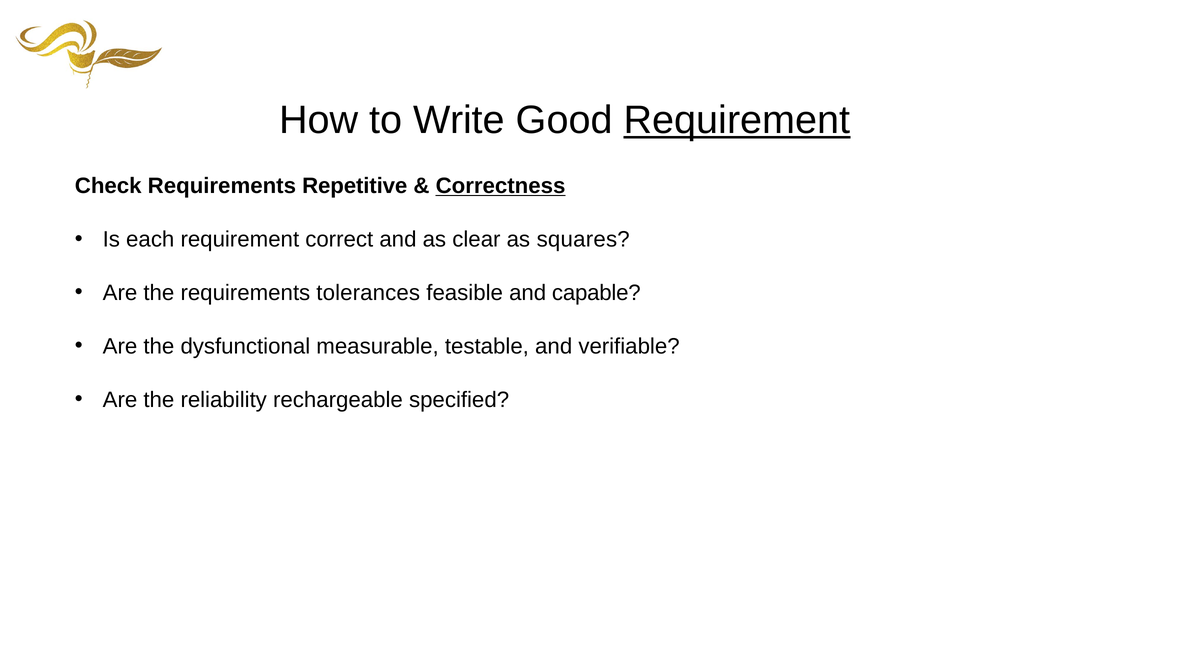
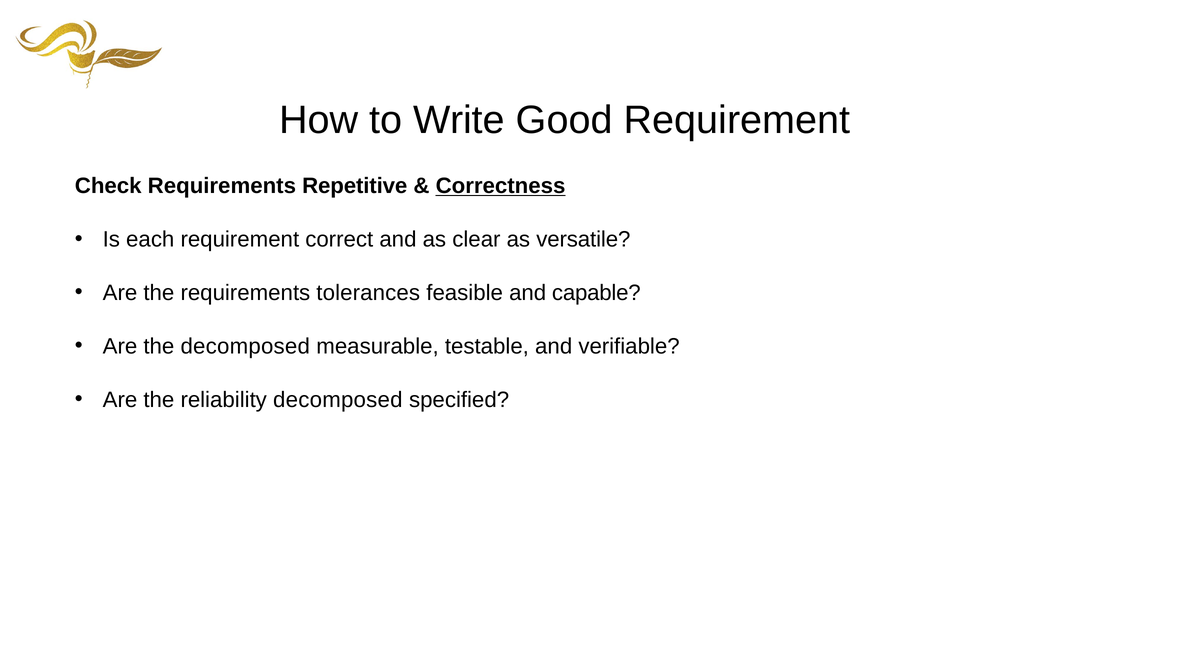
Requirement underline: present -> none (737, 120)
squares: squares -> versatile (583, 239)
the dysfunctional: dysfunctional -> decomposed (245, 346)
reliability rechargeable: rechargeable -> decomposed (338, 400)
